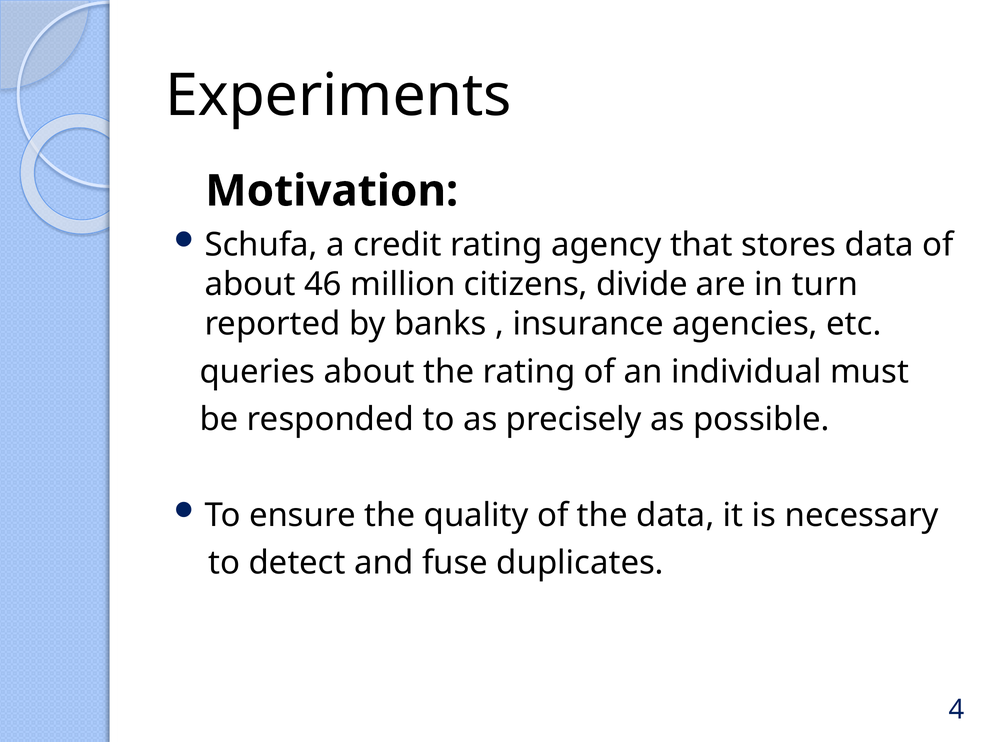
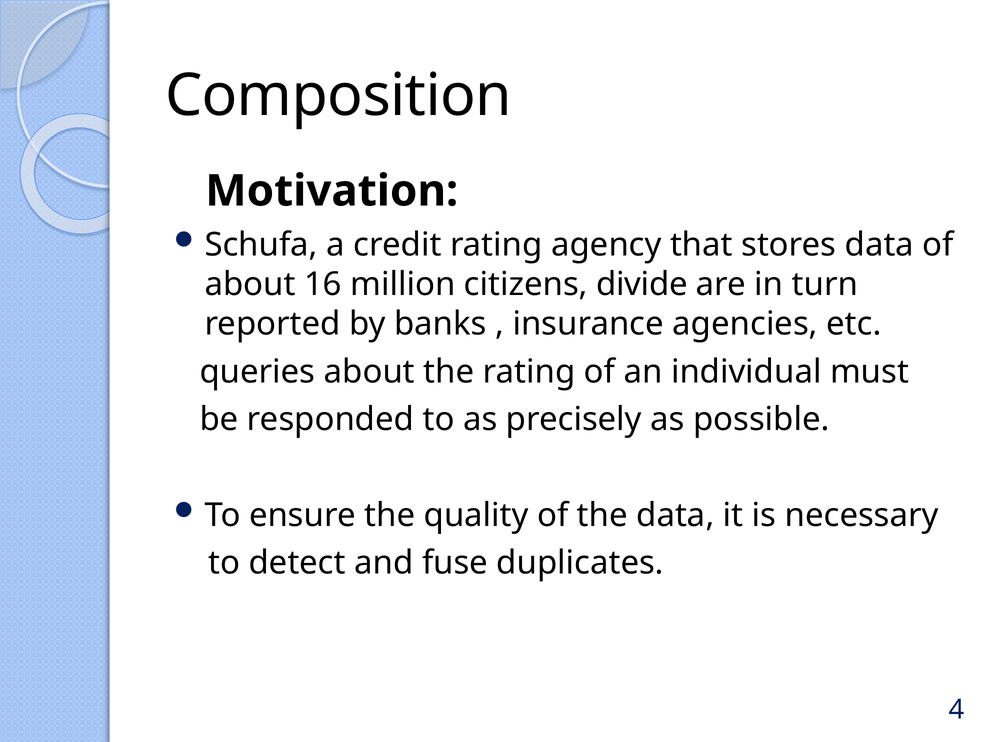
Experiments: Experiments -> Composition (338, 96)
46: 46 -> 16 (323, 284)
